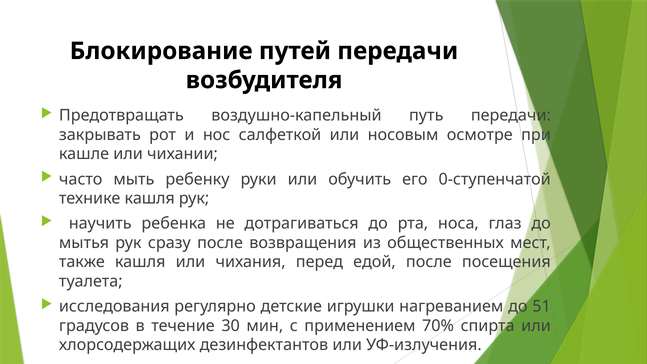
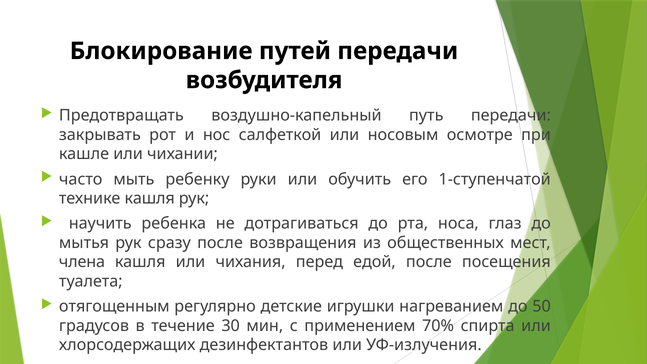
0-ступенчатой: 0-ступенчатой -> 1-ступенчатой (495, 179)
также: также -> члена (82, 262)
исследования: исследования -> отягощенным (114, 306)
51: 51 -> 50 (542, 306)
